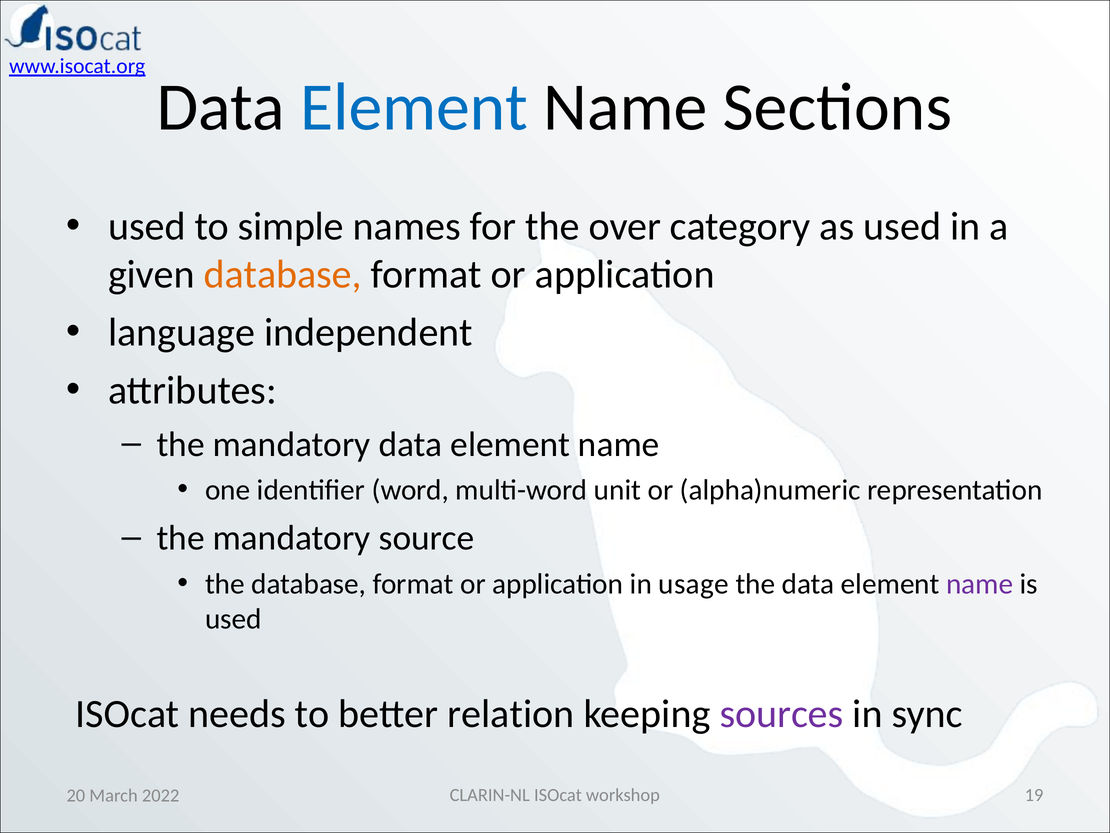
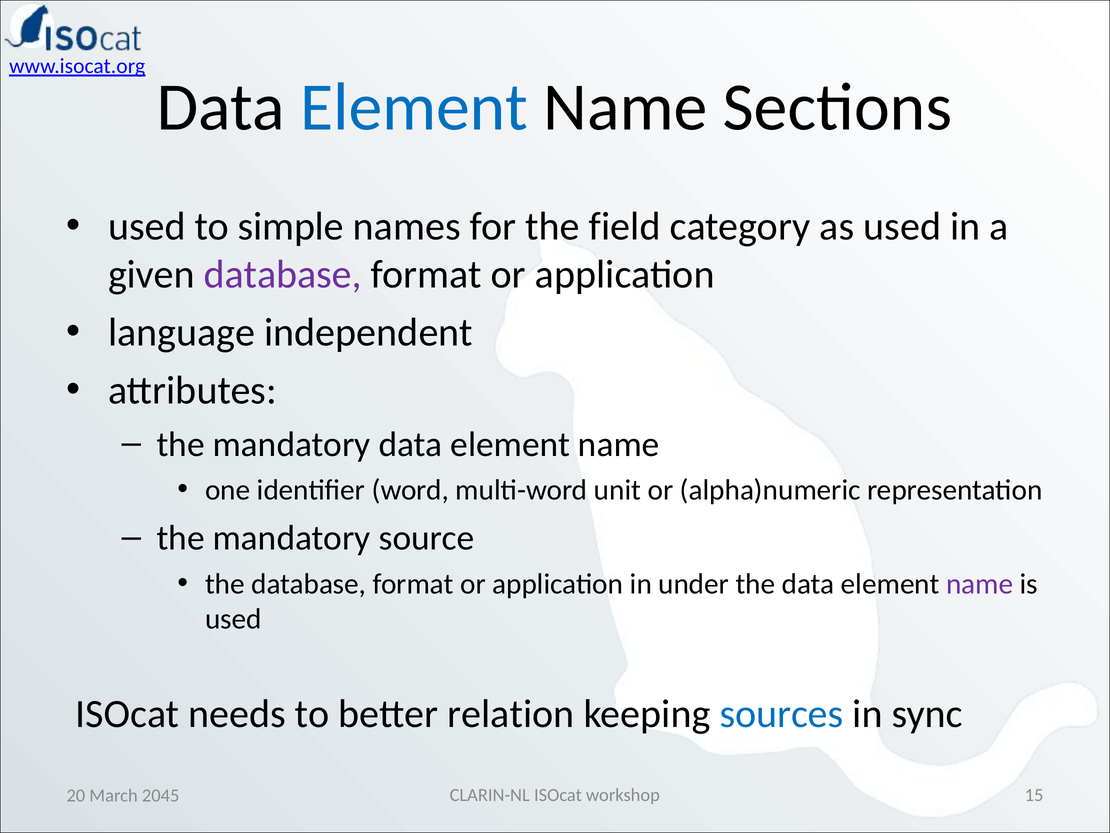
over: over -> field (625, 227)
database colour: orange -> purple (283, 275)
usage: usage -> under (694, 584)
sources colour: purple -> blue (782, 713)
19: 19 -> 15 (1034, 795)
2022: 2022 -> 2045 (161, 795)
